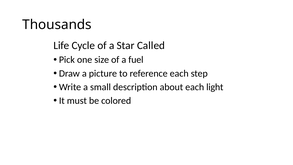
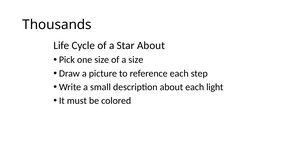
Star Called: Called -> About (151, 45)
a fuel: fuel -> size (136, 60)
